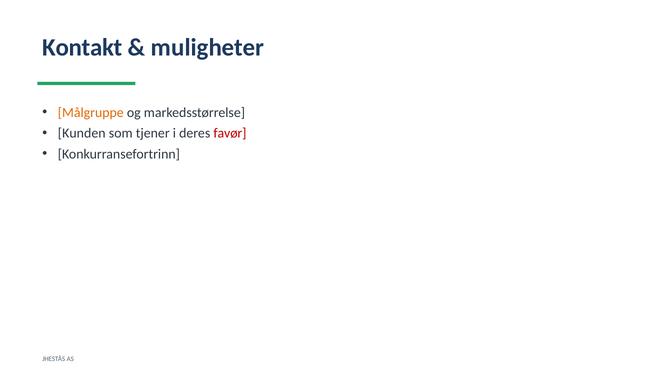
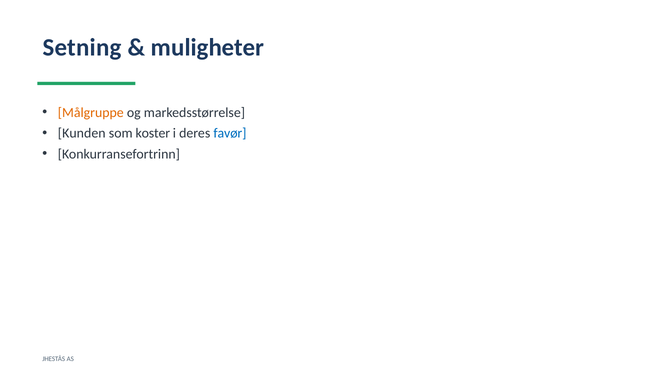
Kontakt: Kontakt -> Setning (82, 47)
tjener: tjener -> koster (153, 133)
favør colour: red -> blue (230, 133)
